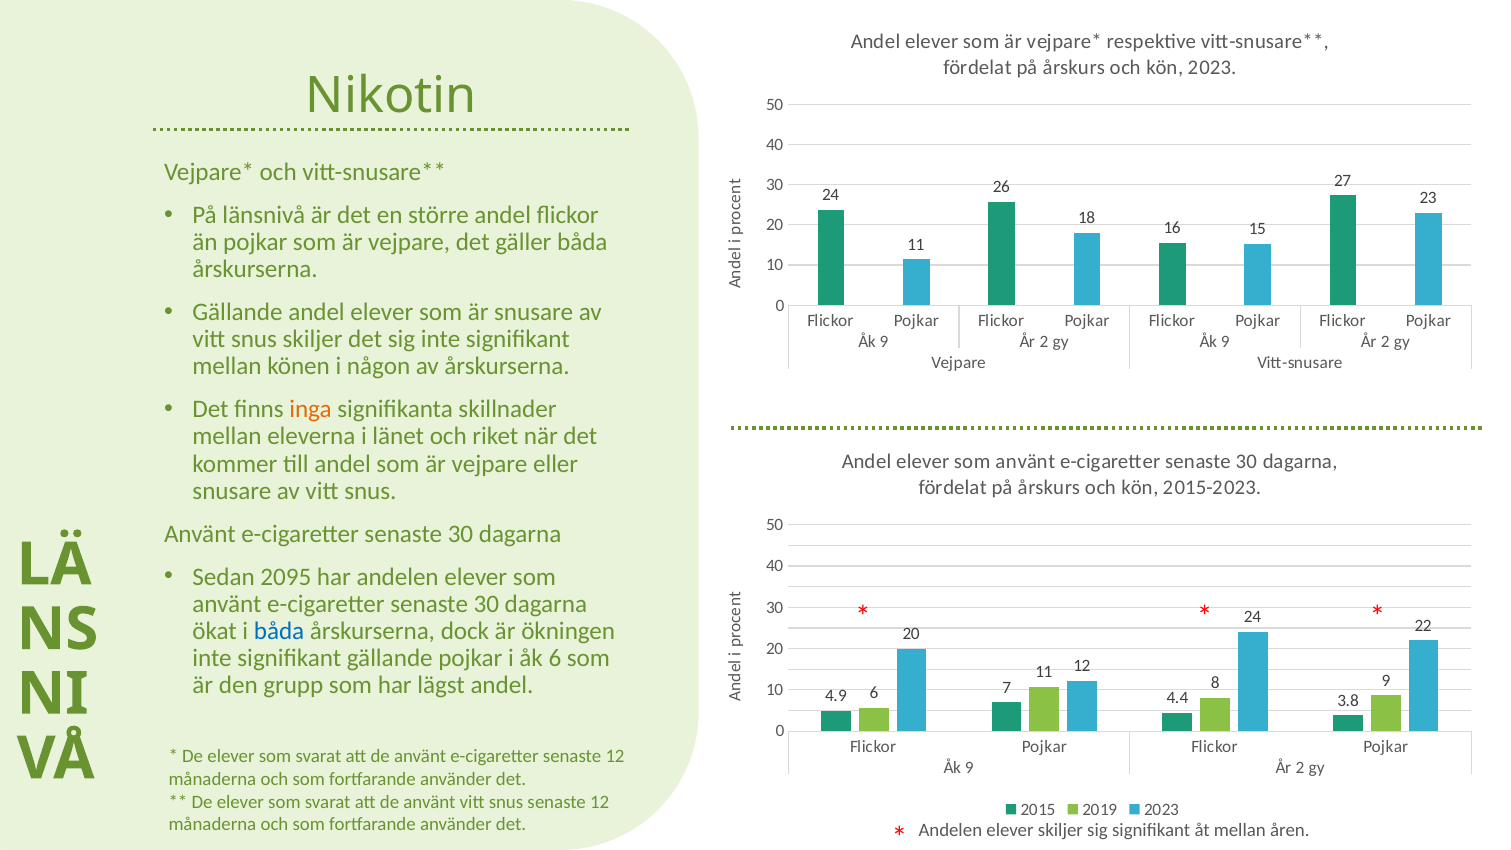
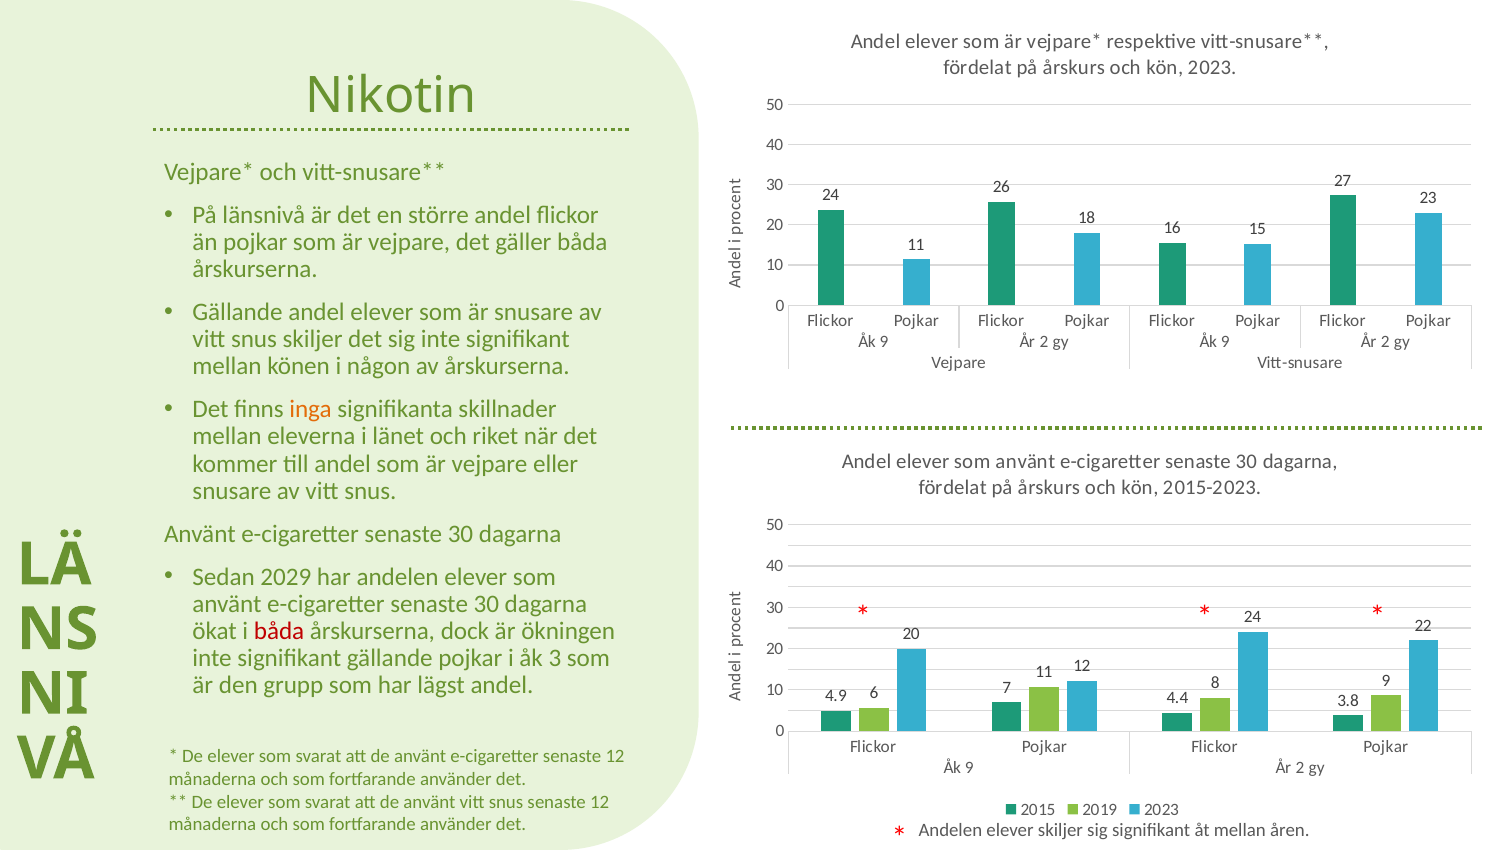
2095: 2095 -> 2029 (286, 577)
båda colour: blue -> red (279, 631)
åk 6: 6 -> 3 (555, 658)
